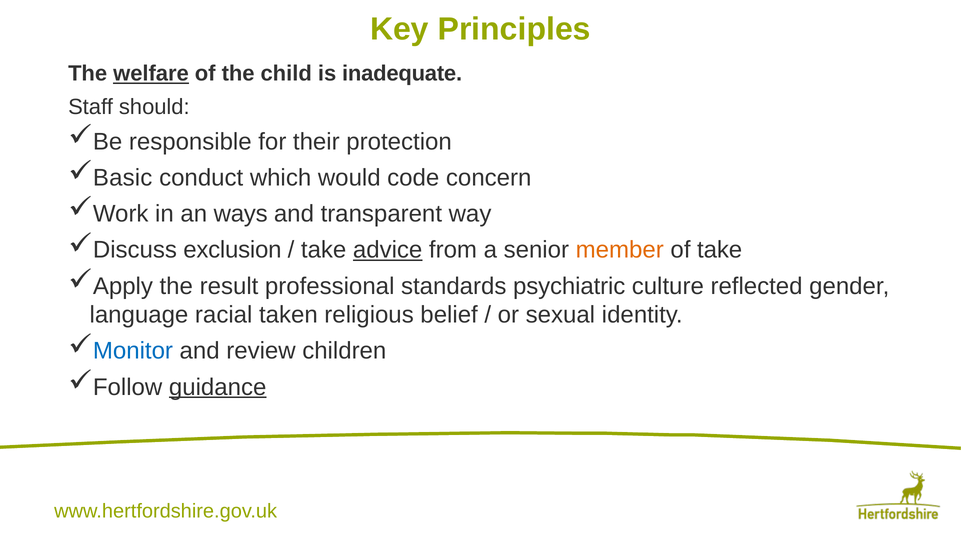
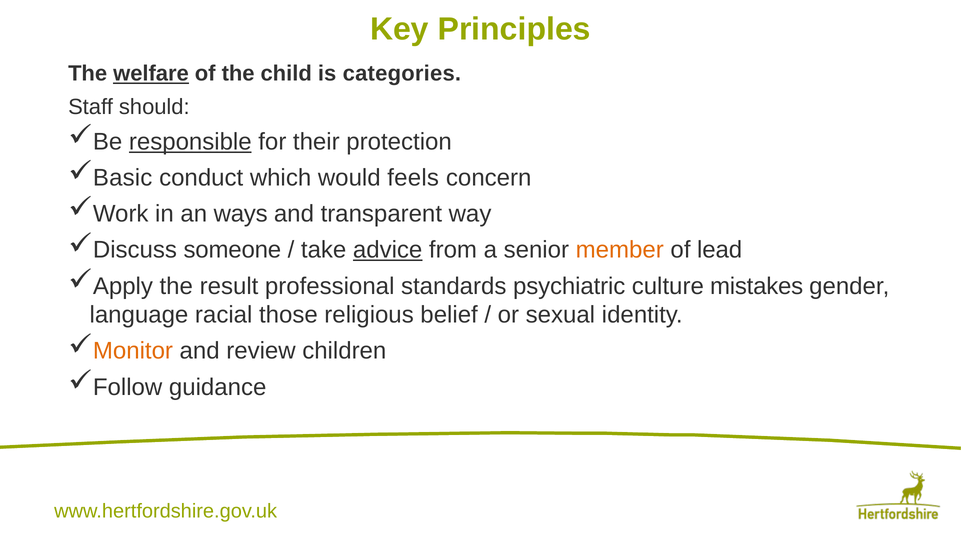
inadequate: inadequate -> categories (402, 74)
responsible underline: none -> present (190, 142)
code: code -> feels (413, 178)
exclusion: exclusion -> someone (232, 250)
of take: take -> lead (720, 250)
reflected: reflected -> mistakes (757, 286)
taken: taken -> those (288, 315)
Monitor colour: blue -> orange (133, 351)
guidance underline: present -> none (218, 387)
